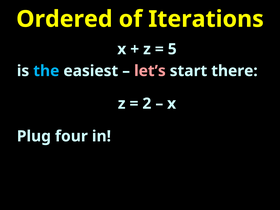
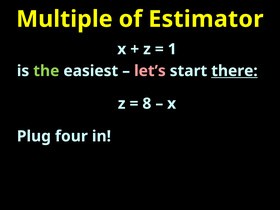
Ordered: Ordered -> Multiple (64, 19)
Iterations: Iterations -> Estimator (206, 19)
5: 5 -> 1 (172, 49)
the colour: light blue -> light green (46, 71)
there underline: none -> present (234, 71)
2: 2 -> 8 (147, 104)
